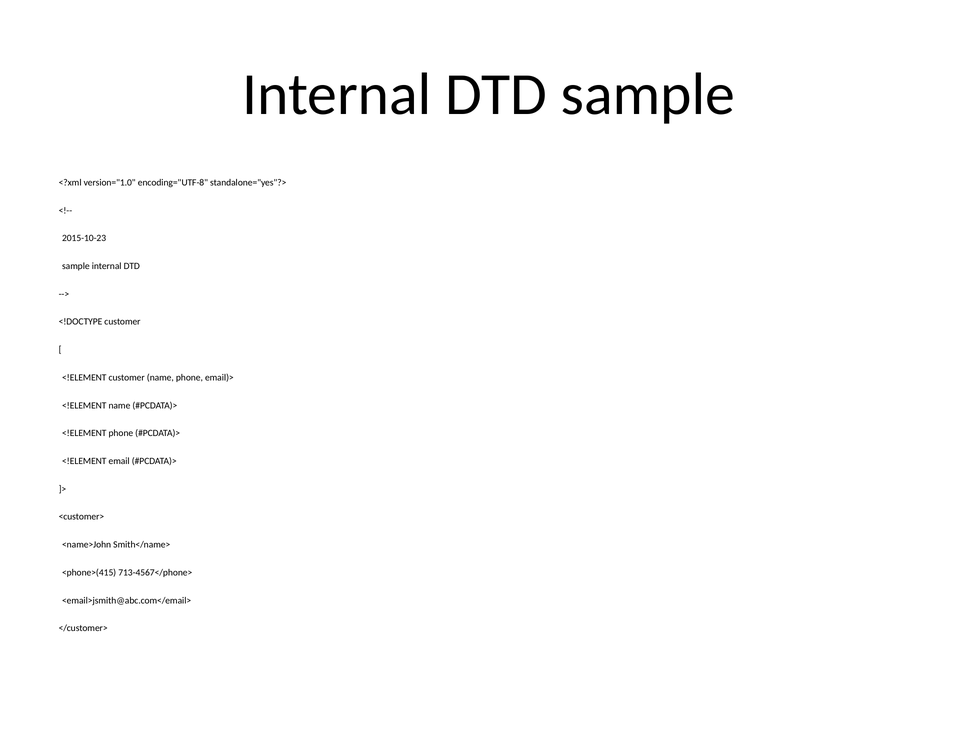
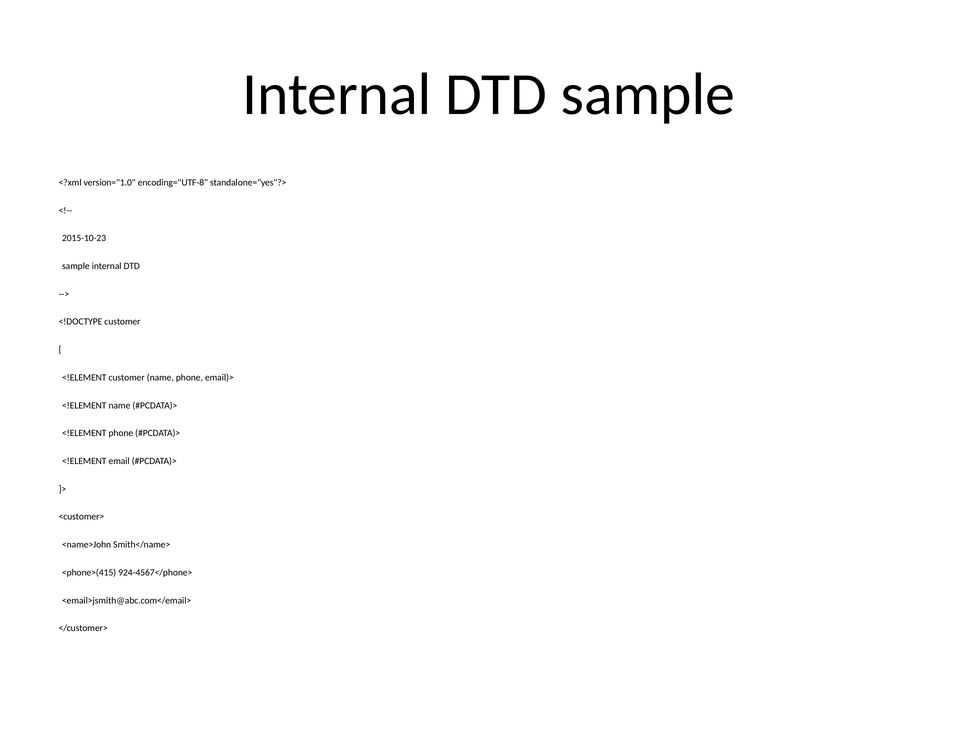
713-4567</phone>: 713-4567</phone> -> 924-4567</phone> (155, 572)
